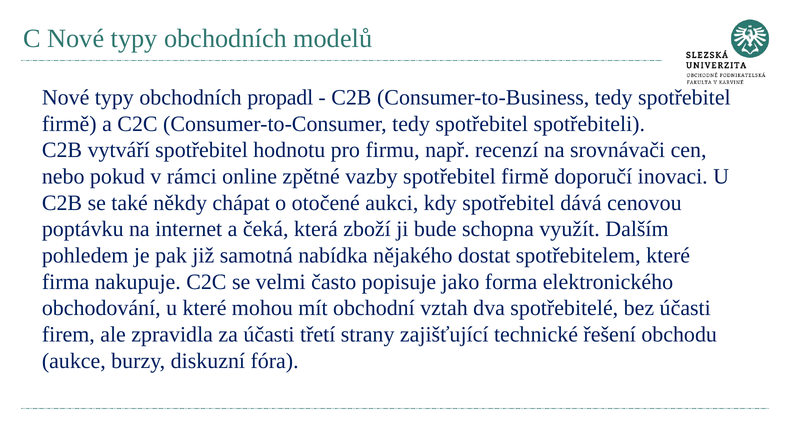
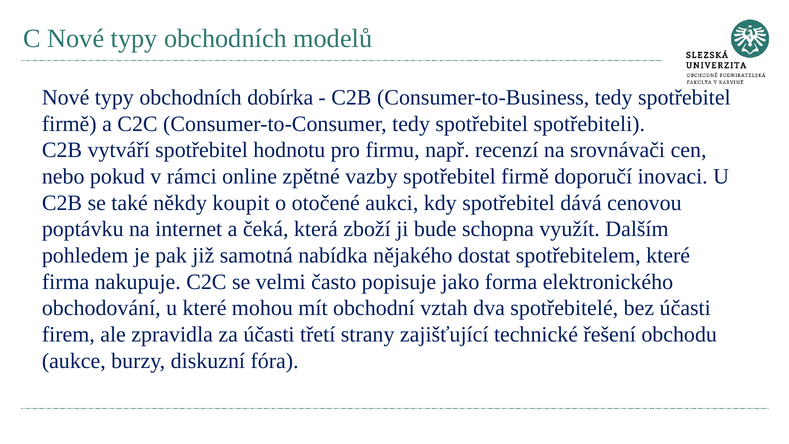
propadl: propadl -> dobírka (280, 98)
chápat: chápat -> koupit (241, 203)
